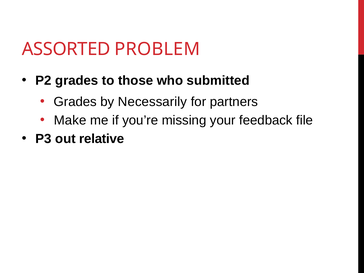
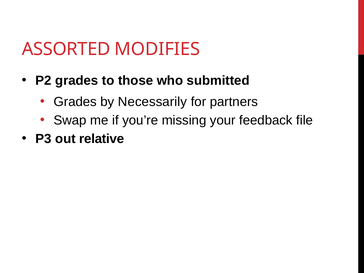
PROBLEM: PROBLEM -> MODIFIES (157, 49)
Make: Make -> Swap (70, 120)
